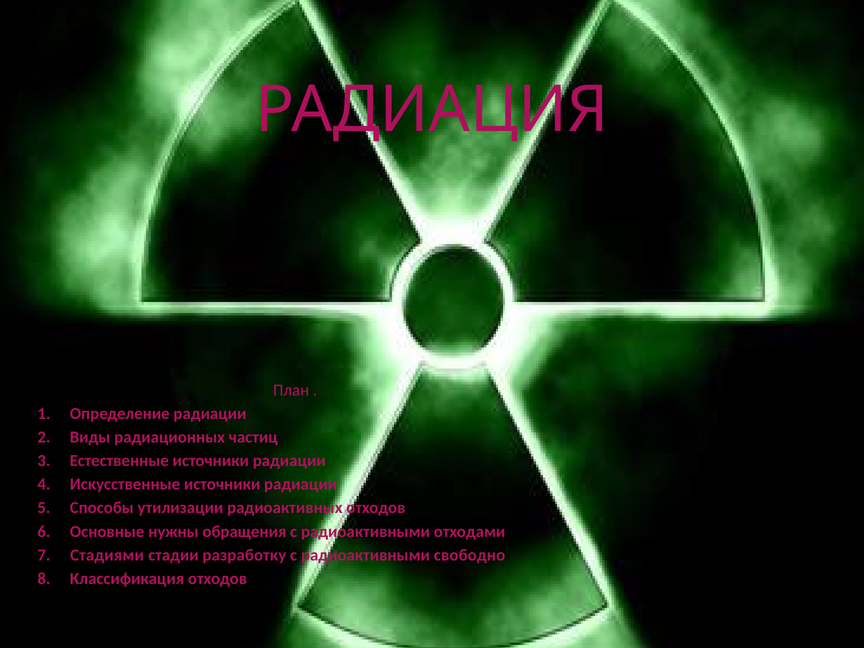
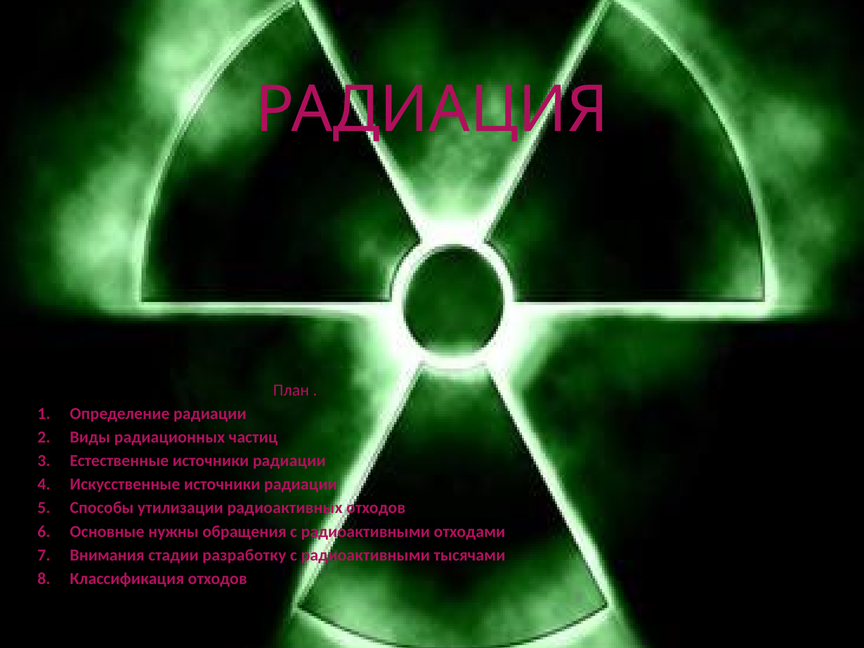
Стадиями: Стадиями -> Внимания (107, 555)
свободно: свободно -> тысячами (470, 555)
